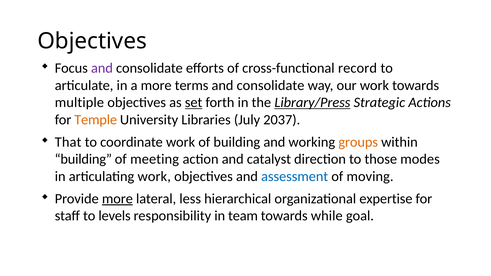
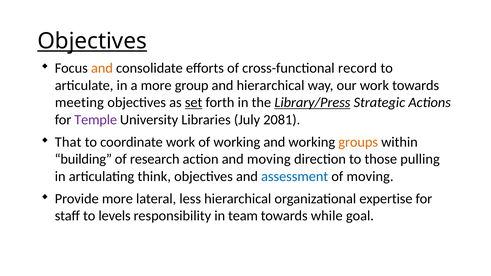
Objectives underline: none -> present (92, 41)
and colour: purple -> orange (102, 68)
terms: terms -> group (192, 85)
consolidate: consolidate -> hierarchical (271, 85)
multiple: multiple -> meeting (79, 103)
Temple colour: orange -> purple (96, 120)
2037: 2037 -> 2081 (282, 120)
of building: building -> working (237, 142)
meeting: meeting -> research (155, 159)
and catalyst: catalyst -> moving (269, 159)
modes: modes -> pulling (420, 159)
articulating work: work -> think (154, 176)
more underline: present -> none (117, 199)
